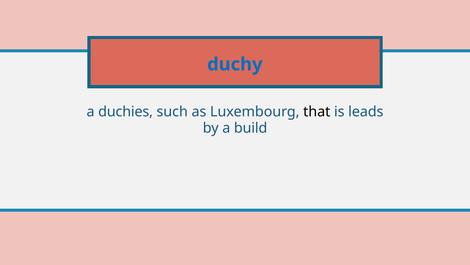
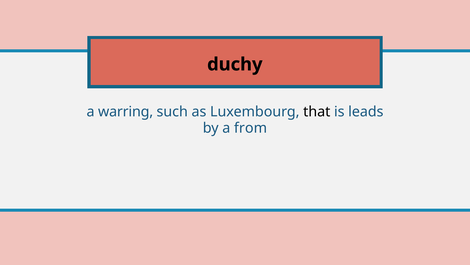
duchy colour: blue -> black (235, 64)
duchies: duchies -> warring (126, 111)
build: build -> from (251, 128)
